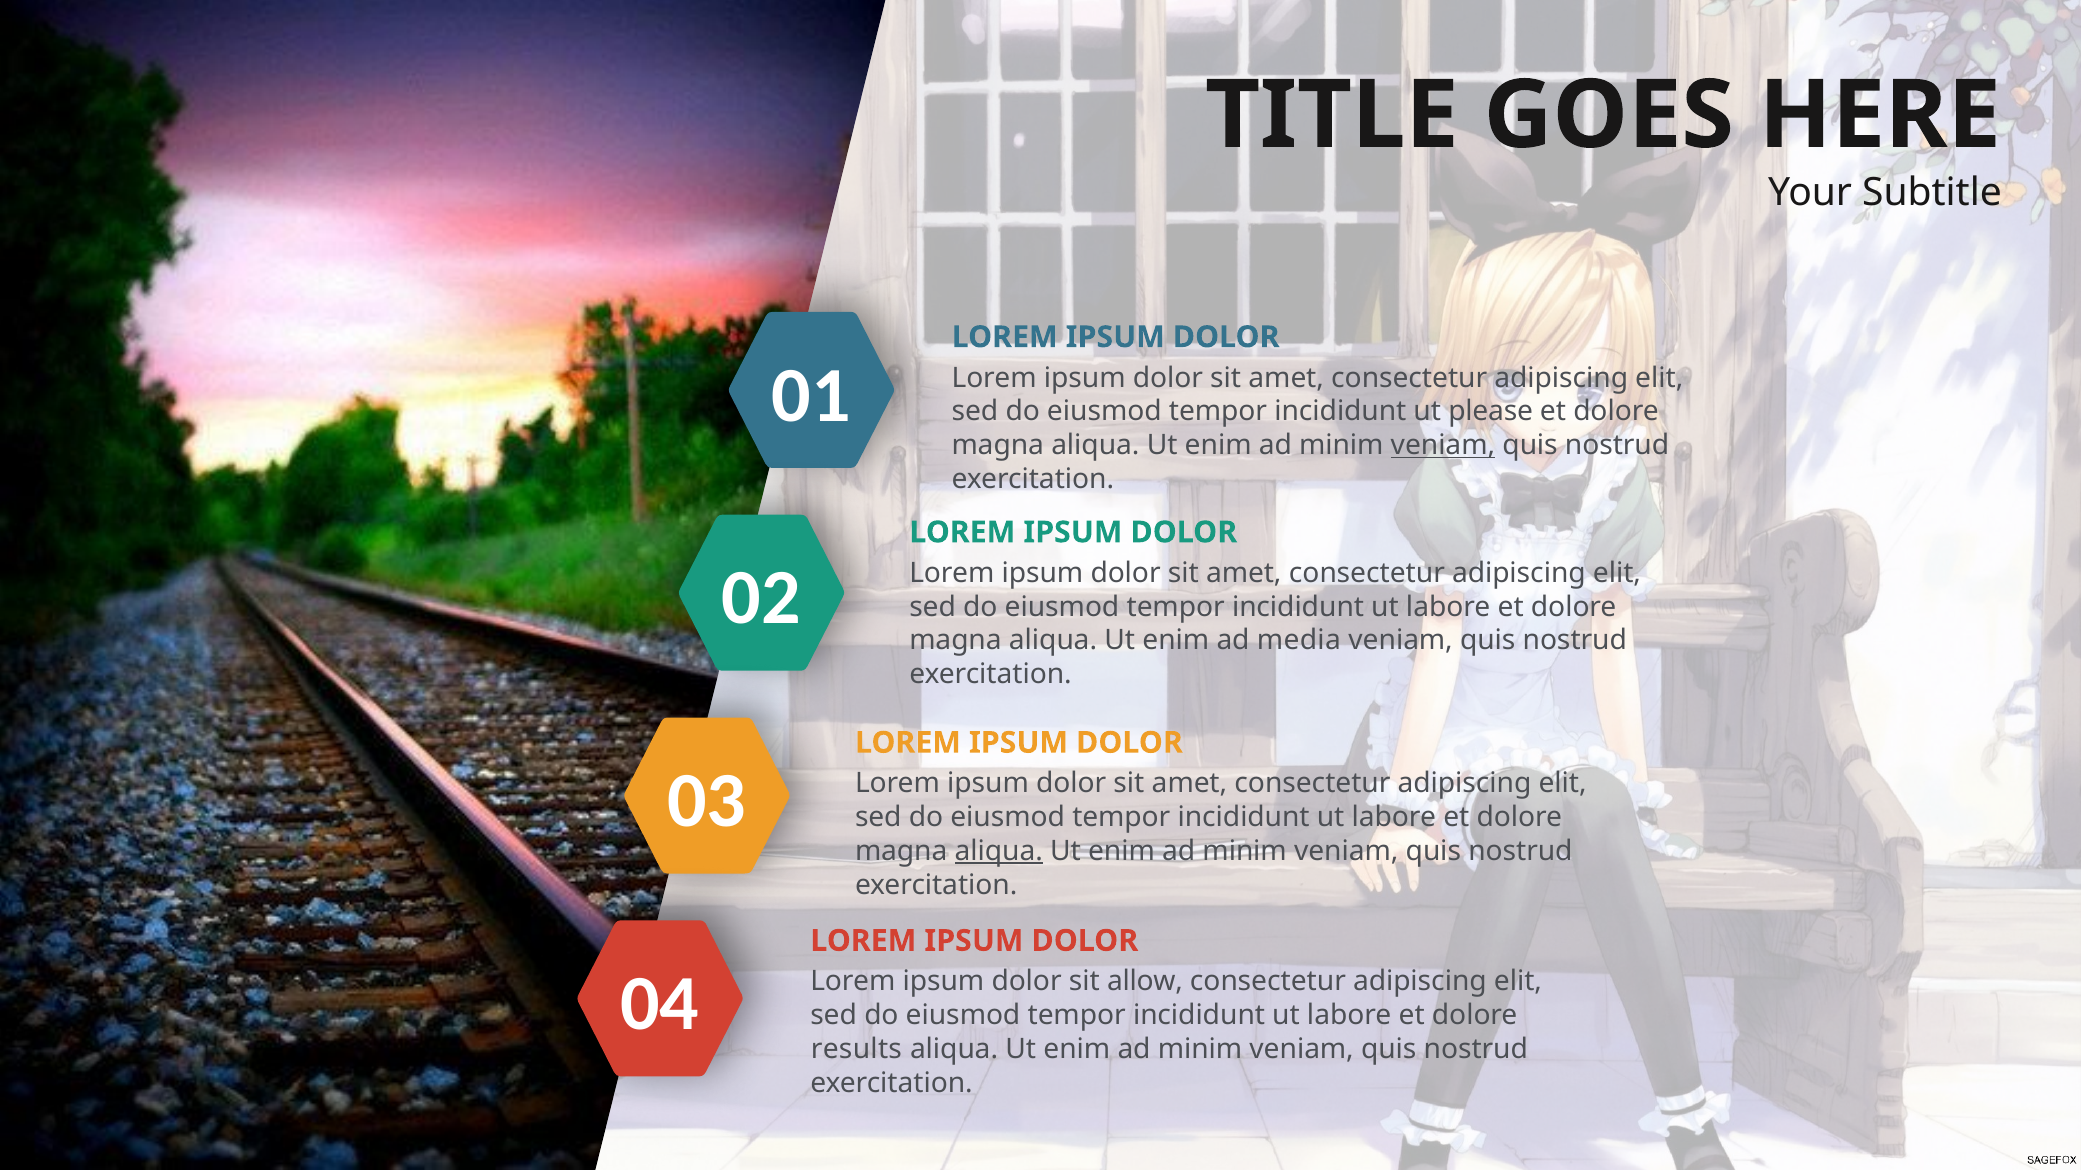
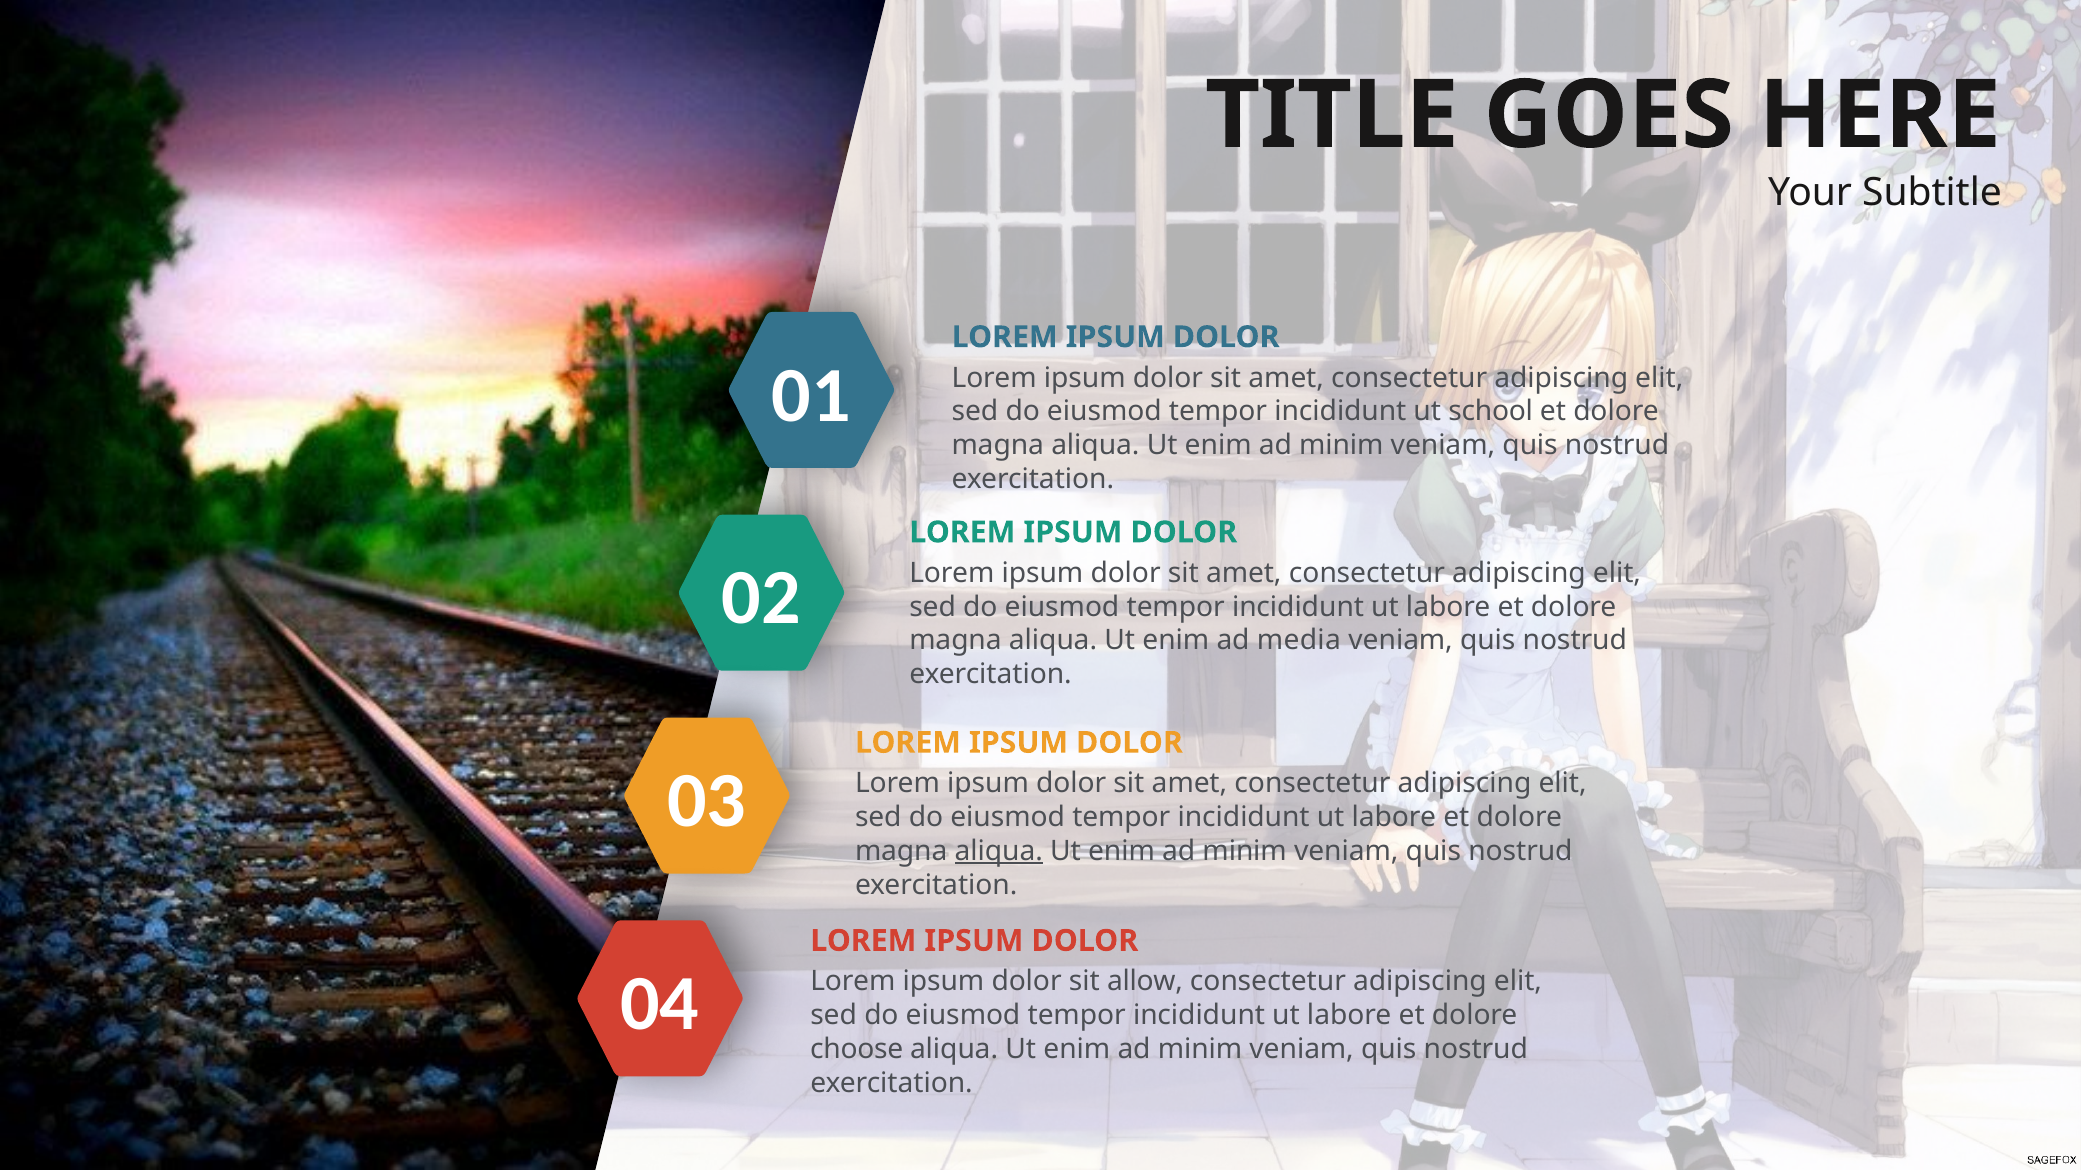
please: please -> school (1491, 412)
veniam underline: present -> none (1443, 446)
results: results -> choose (857, 1050)
